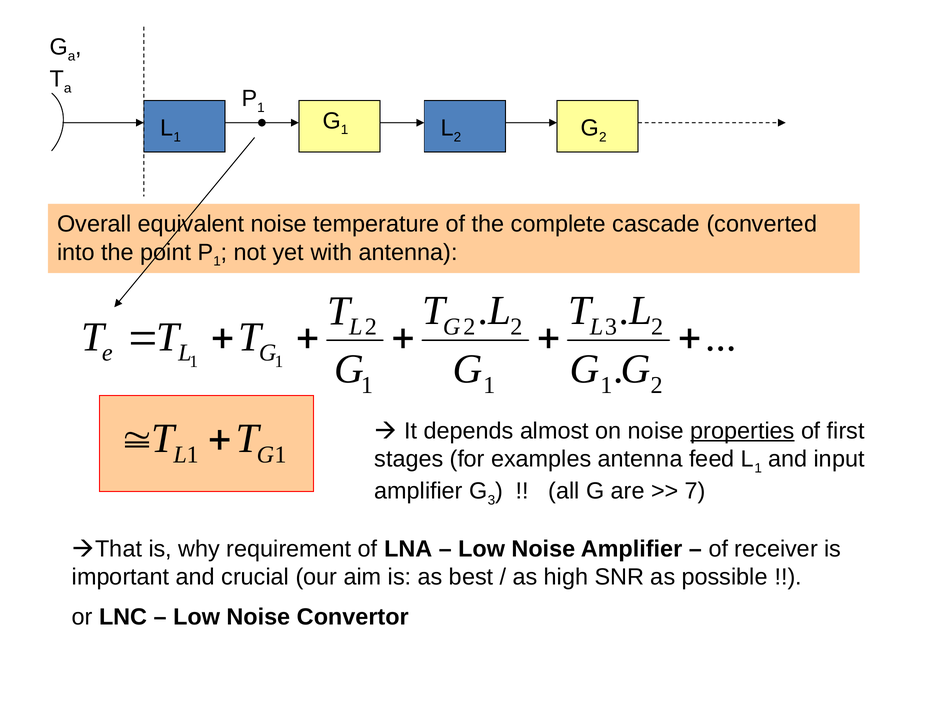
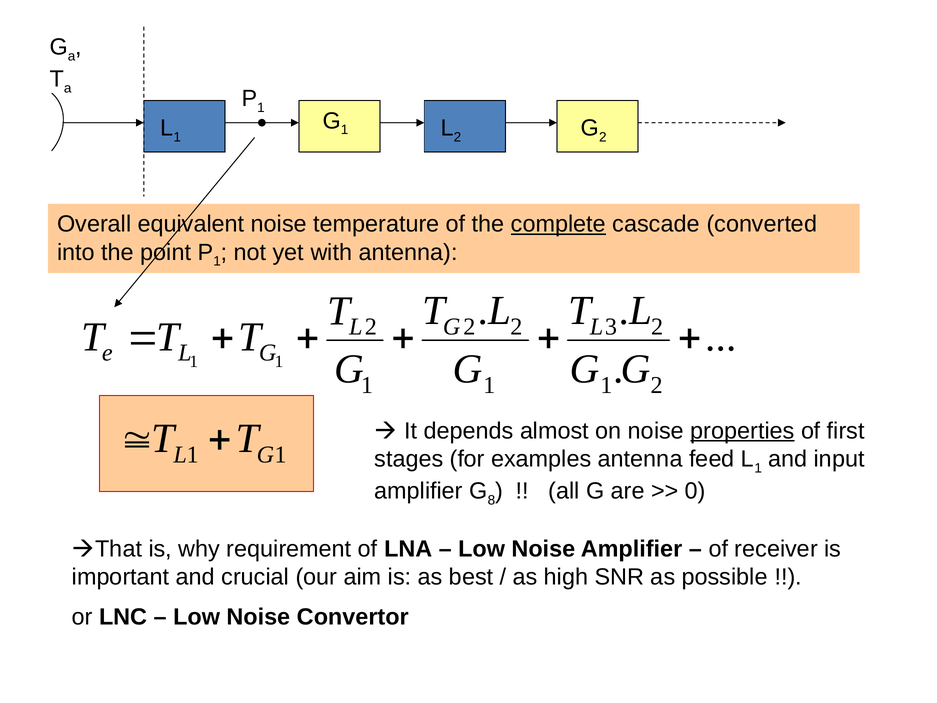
complete underline: none -> present (558, 224)
G 3: 3 -> 8 (491, 500)
7: 7 -> 0 (695, 491)
